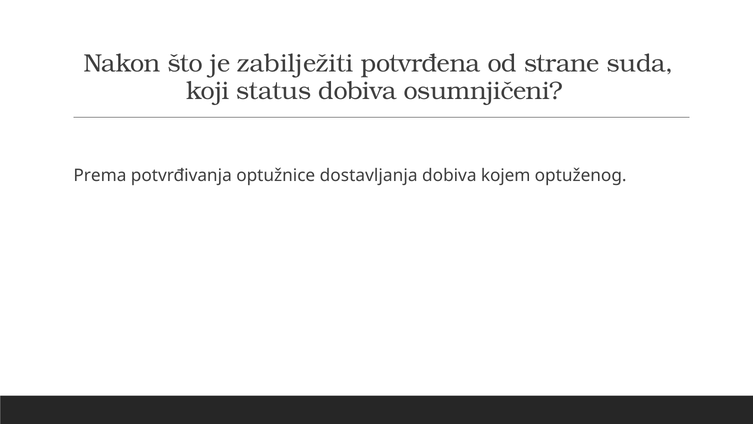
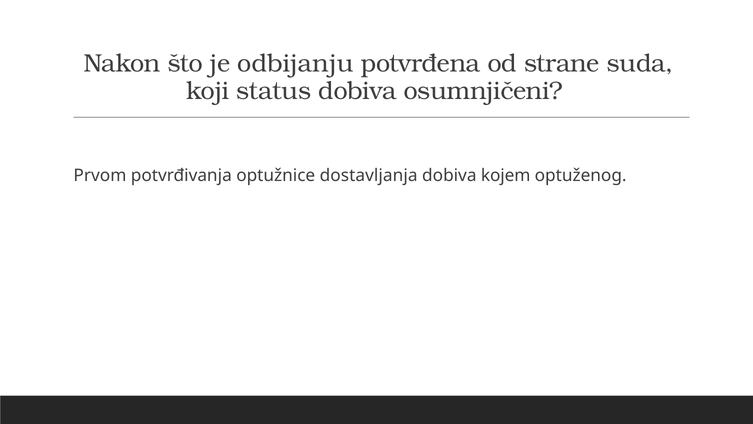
zabilježiti: zabilježiti -> odbijanju (296, 64)
Prema: Prema -> Prvom (100, 176)
